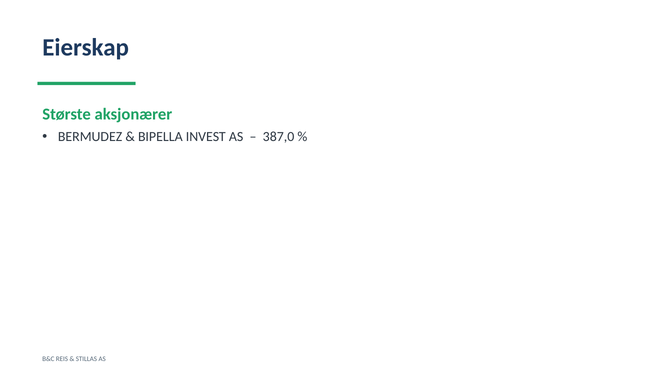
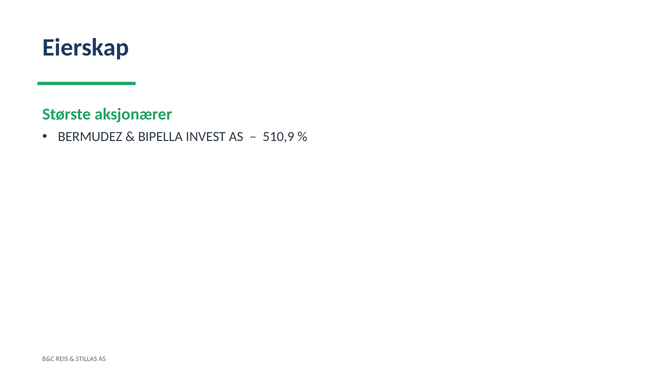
387,0: 387,0 -> 510,9 (279, 137)
